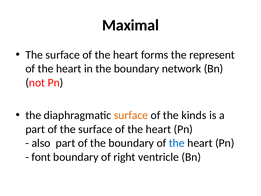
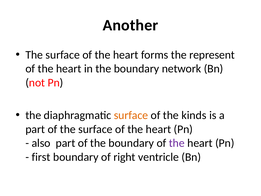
Maximal: Maximal -> Another (130, 25)
the colour: blue -> purple (177, 143)
font: font -> first (41, 157)
